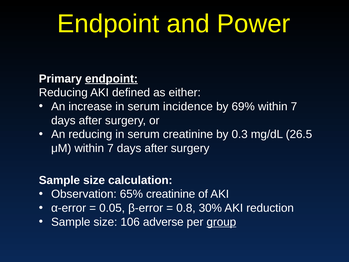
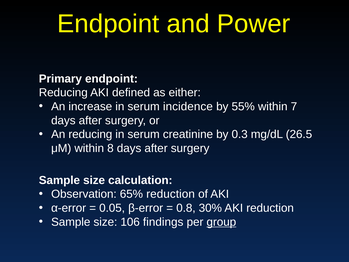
endpoint underline: present -> none (111, 79)
69%: 69% -> 55% (243, 106)
μM within 7: 7 -> 8 (110, 148)
65% creatinine: creatinine -> reduction (171, 194)
adverse: adverse -> findings (163, 222)
